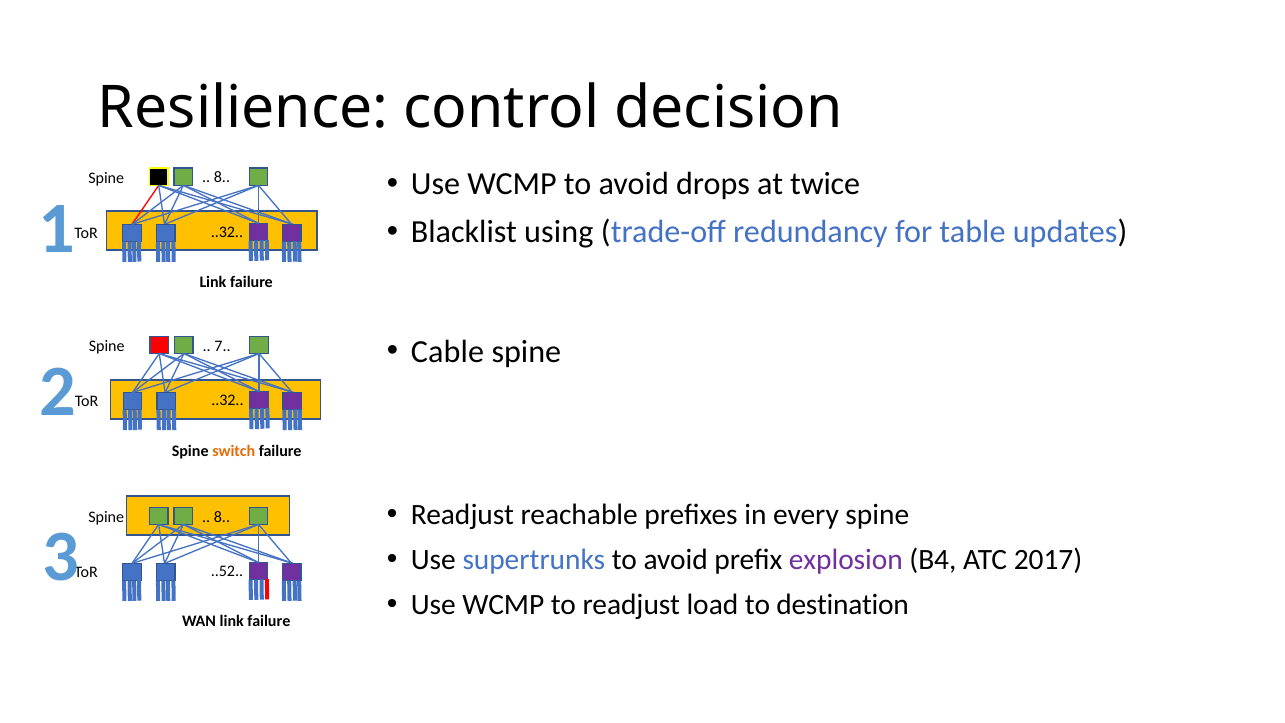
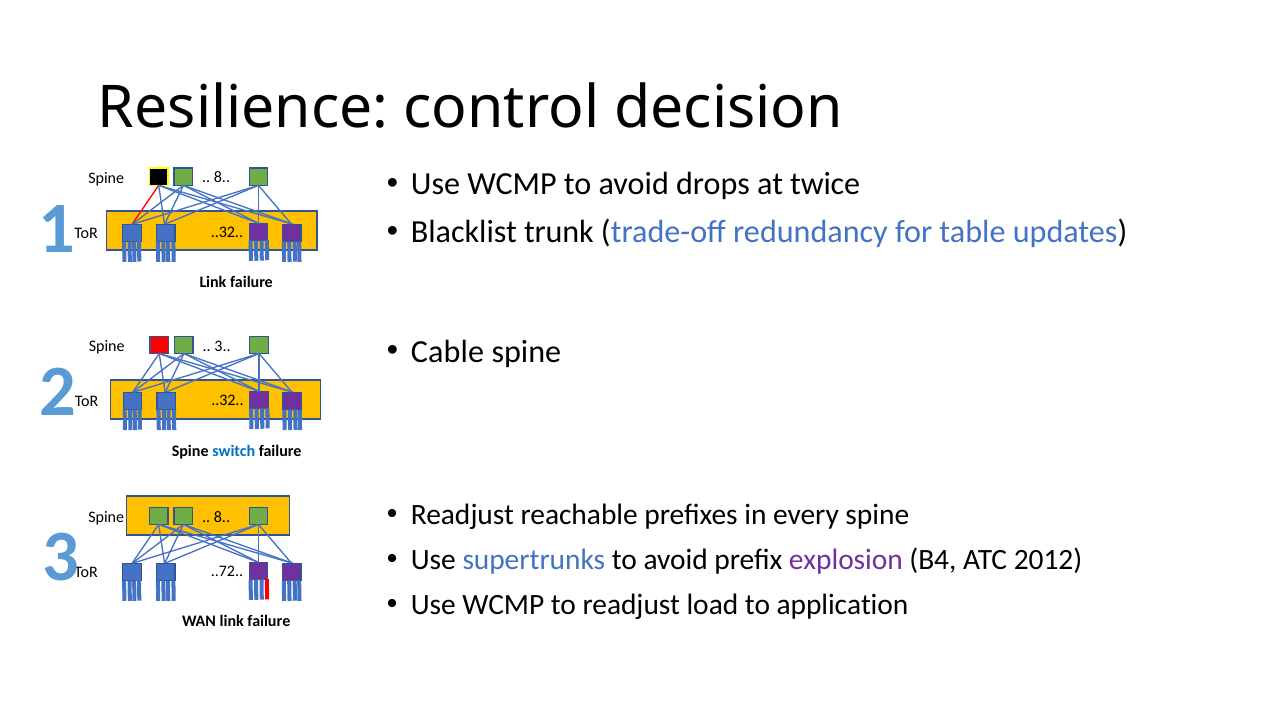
using: using -> trunk (559, 232)
7: 7 -> 3 (222, 346)
switch colour: orange -> blue (234, 451)
2017: 2017 -> 2012 (1048, 560)
..52: ..52 -> ..72 (227, 571)
destination: destination -> application (842, 605)
